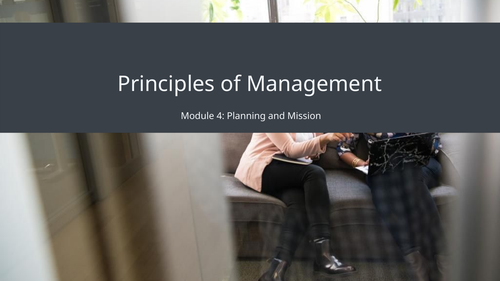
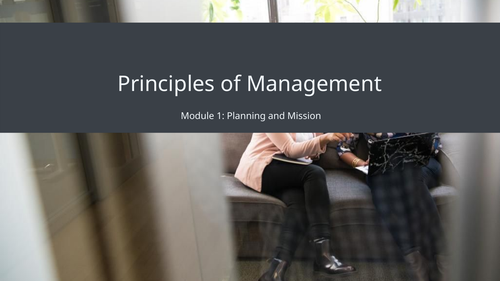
4: 4 -> 1 (221, 116)
